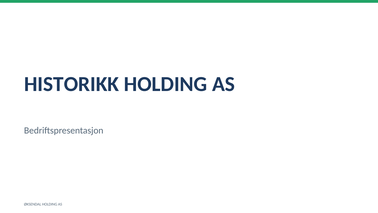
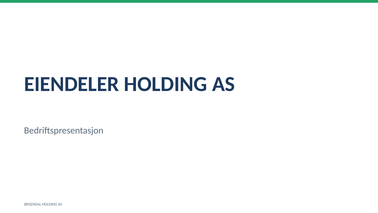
HISTORIKK: HISTORIKK -> EIENDELER (72, 84)
